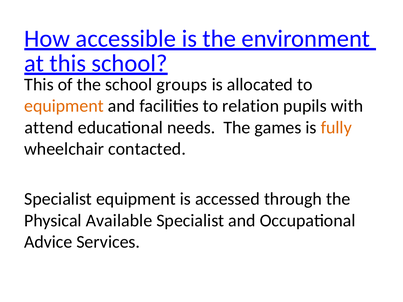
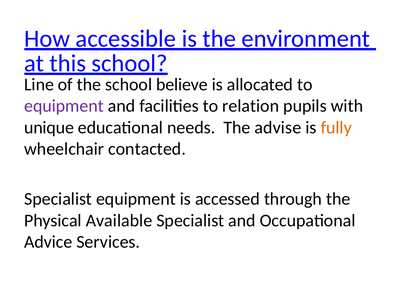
This: This -> Line (39, 85)
groups: groups -> believe (182, 85)
equipment colour: orange -> purple (64, 106)
attend: attend -> unique (49, 128)
games: games -> advise (278, 128)
